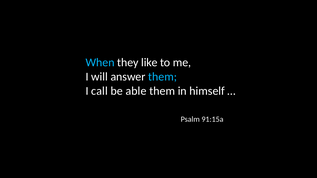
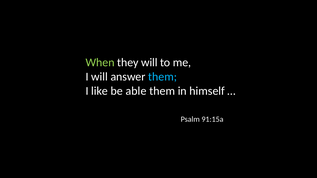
When colour: light blue -> light green (100, 63)
they like: like -> will (149, 63)
call: call -> like (100, 91)
